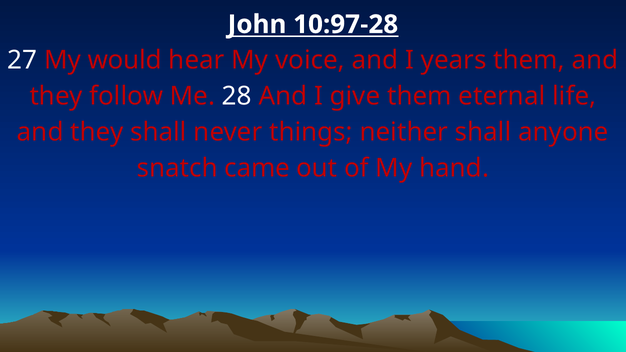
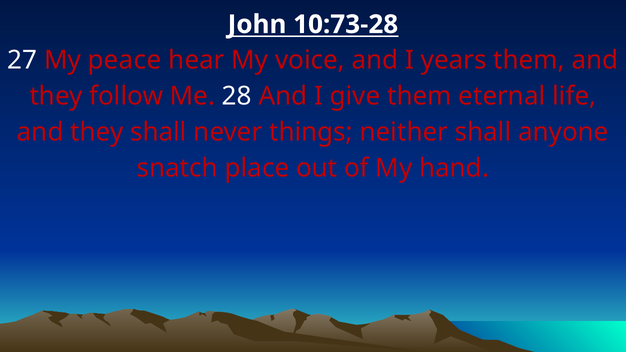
10:97-28: 10:97-28 -> 10:73-28 (346, 24)
would: would -> peace (125, 60)
came: came -> place (257, 168)
